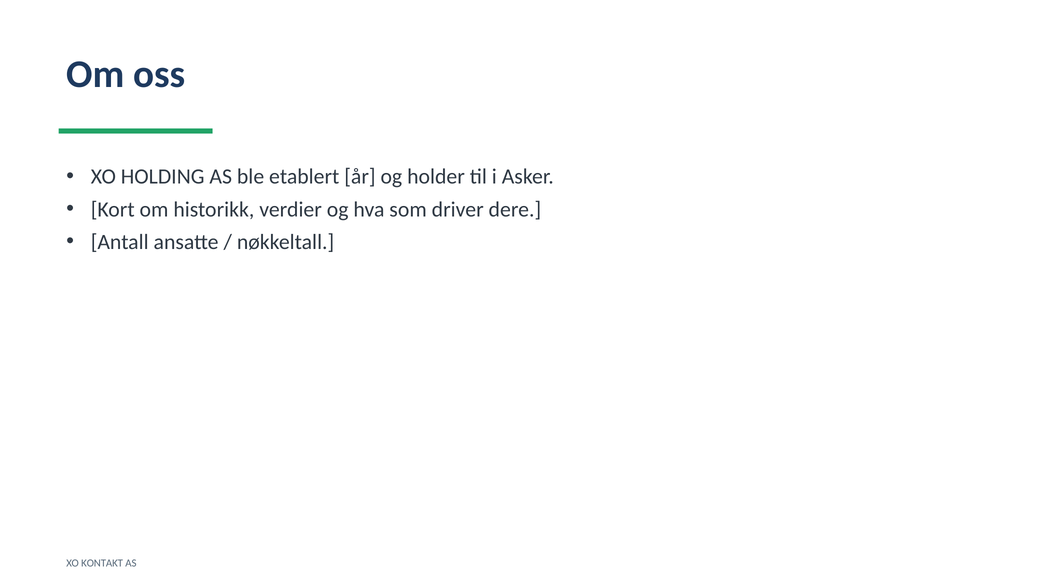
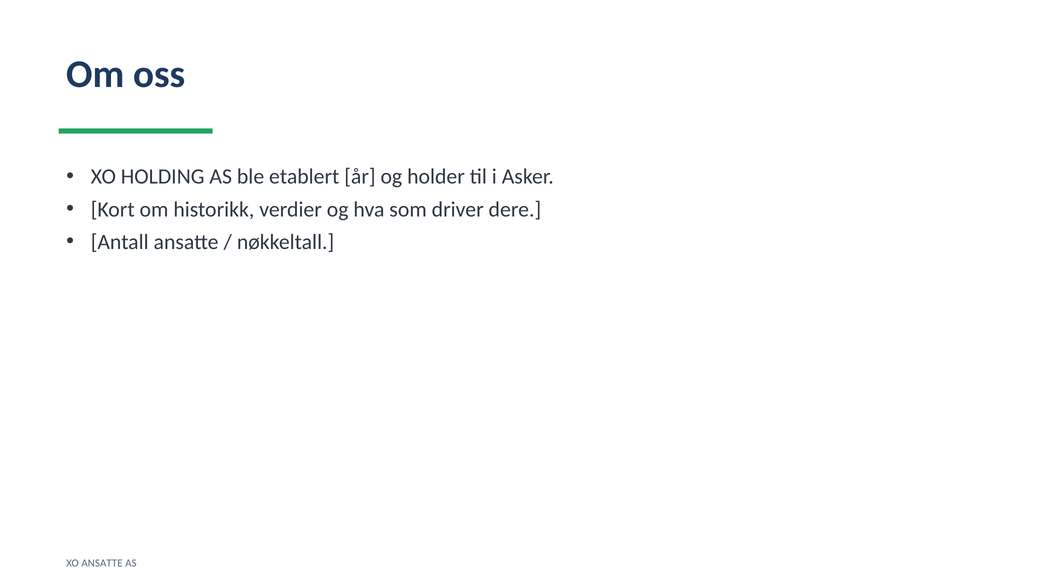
XO KONTAKT: KONTAKT -> ANSATTE (102, 563)
